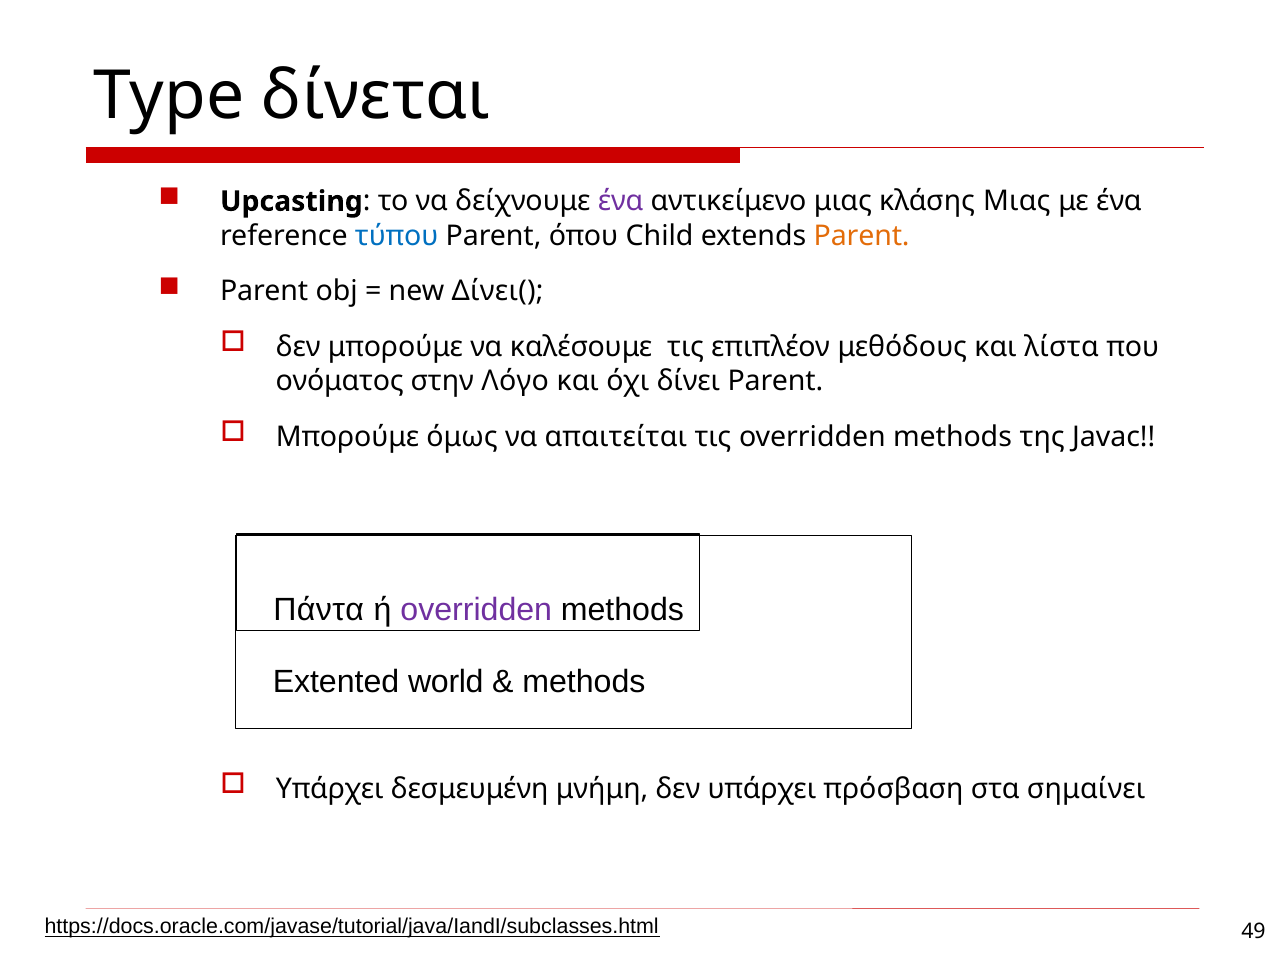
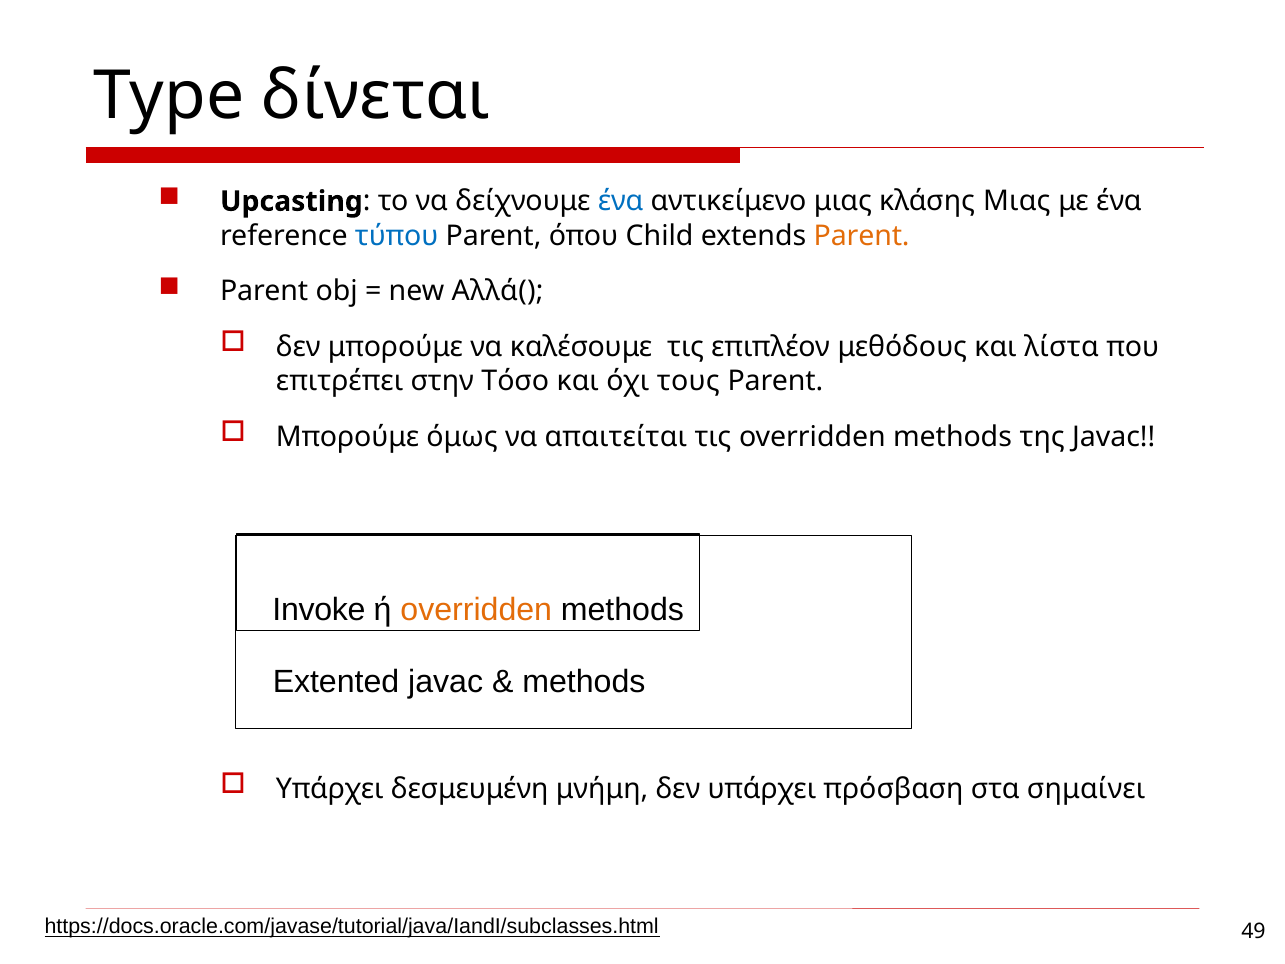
ένα colour: purple -> blue (621, 201)
Δίνει(: Δίνει( -> Αλλά( (498, 291)
ονόματος: ονόματος -> επιτρέπει (340, 381)
Λόγο: Λόγο -> Τόσο (515, 381)
δίνει: δίνει -> τους (688, 381)
Πάντα: Πάντα -> Invoke (319, 610)
overridden colour: purple -> orange (476, 610)
Extented world: world -> javac (446, 682)
